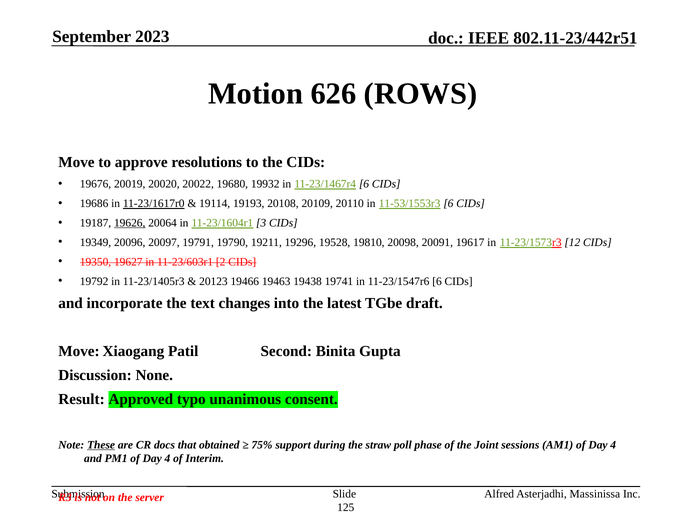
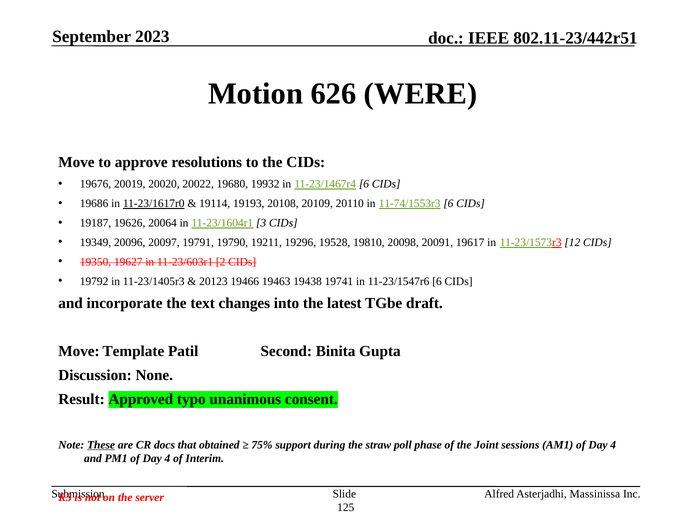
ROWS: ROWS -> WERE (421, 94)
11-53/1553r3: 11-53/1553r3 -> 11-74/1553r3 (410, 203)
19626 underline: present -> none (130, 223)
Xiaogang: Xiaogang -> Template (133, 351)
